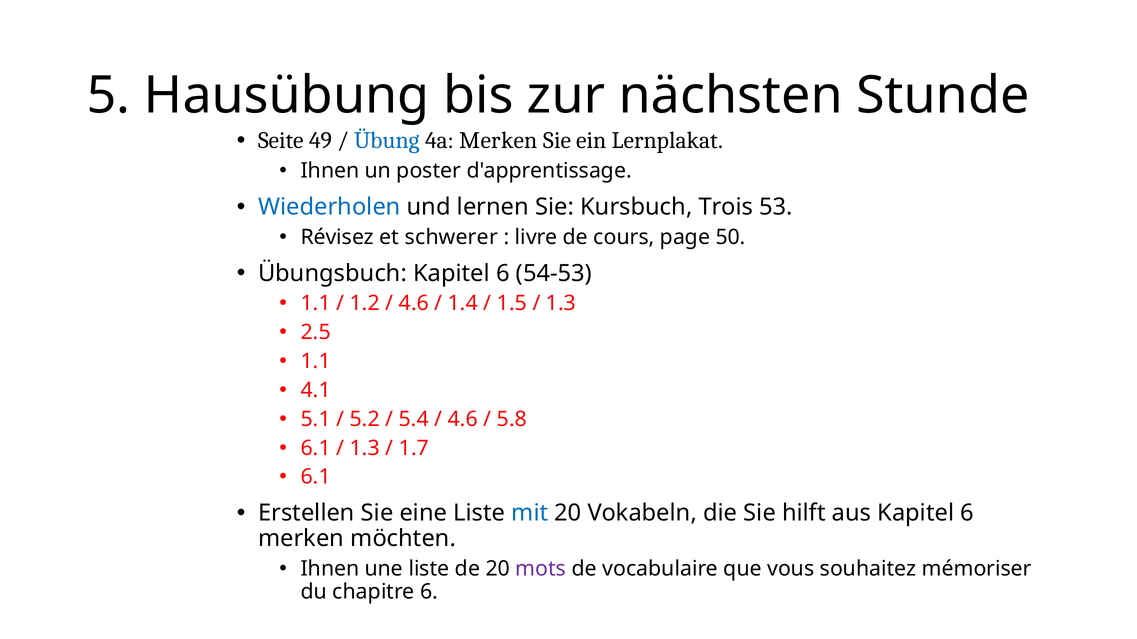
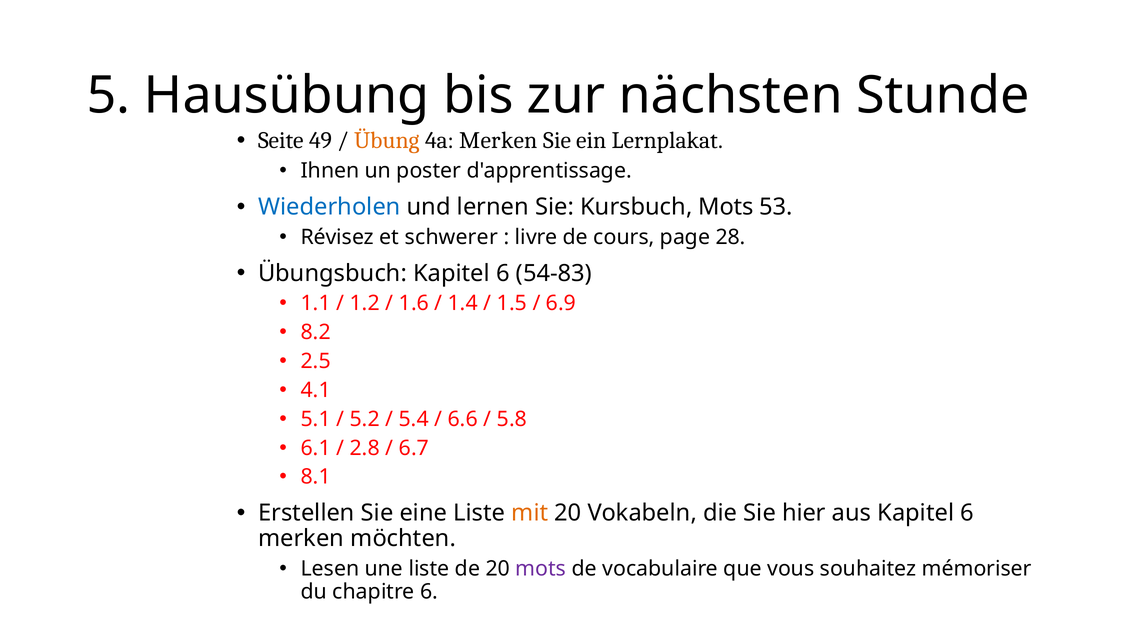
Übung colour: blue -> orange (387, 141)
Kursbuch Trois: Trois -> Mots (726, 207)
50: 50 -> 28 (731, 237)
54-53: 54-53 -> 54-83 (554, 273)
4.6: 4.6 -> 1.6 (414, 304)
1.3: 1.3 -> 6.9 (561, 304)
2.5: 2.5 -> 8.2 (316, 333)
1.1: 1.1 -> 2.5 (316, 362)
4.6: 4.6 -> 6.6 (463, 419)
1.3: 1.3 -> 2.8 (365, 448)
1.7: 1.7 -> 6.7 (414, 448)
6.1: 6.1 -> 8.1 (316, 477)
mit colour: blue -> orange (530, 513)
hilft: hilft -> hier (804, 513)
Ihnen: Ihnen -> Lesen (330, 569)
